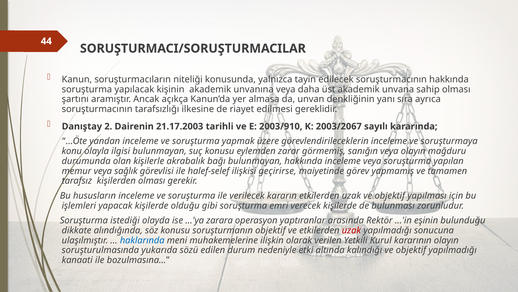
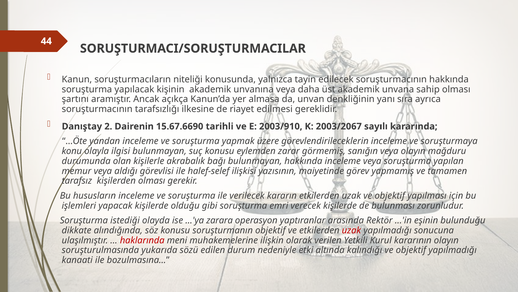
21.17.2003: 21.17.2003 -> 15.67.6690 (180, 126)
sağlık: sağlık -> aldığı (126, 171)
geçirirse: geçirirse -> yazısının (277, 171)
haklarında colour: blue -> red (142, 240)
